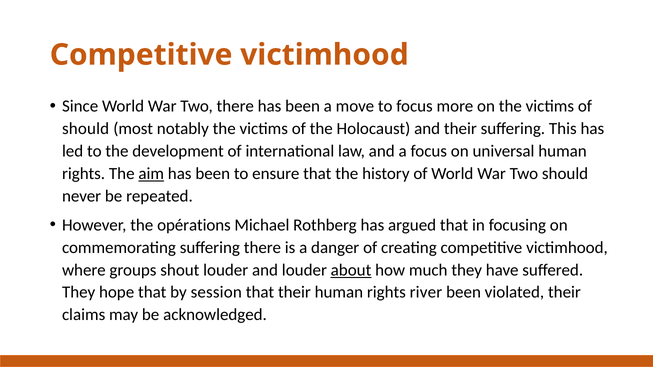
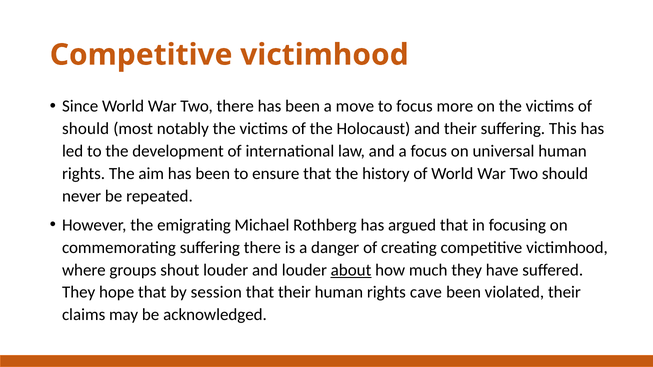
aim underline: present -> none (151, 174)
opérations: opérations -> emigrating (194, 225)
river: river -> cave (426, 293)
